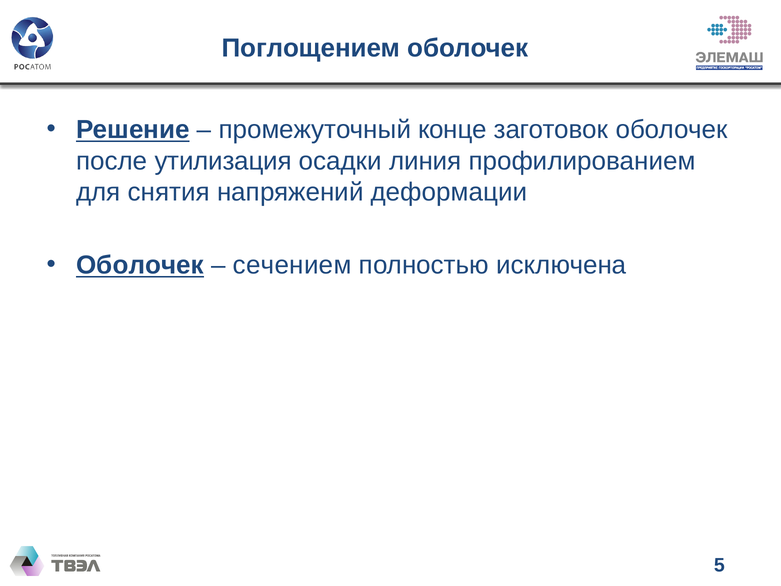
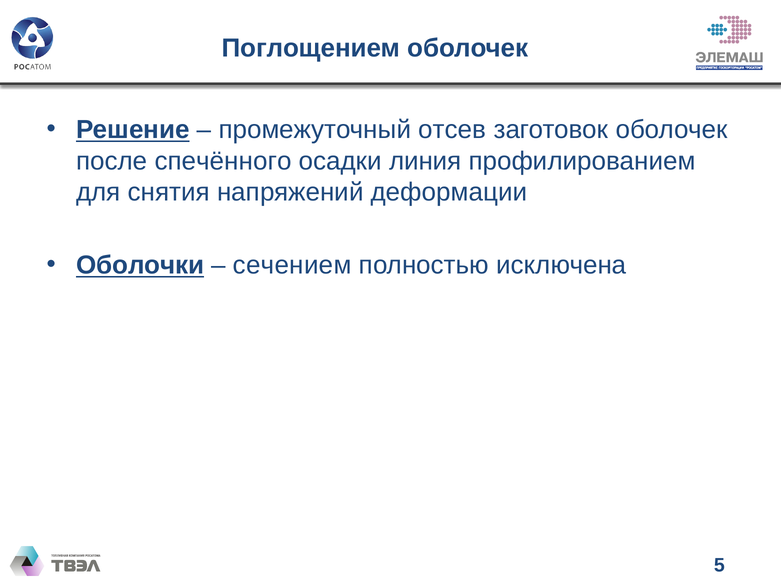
конце: конце -> отсев (452, 130)
утилизация: утилизация -> спечённого (223, 161)
Оболочек: Оболочек -> Оболочки (140, 265)
